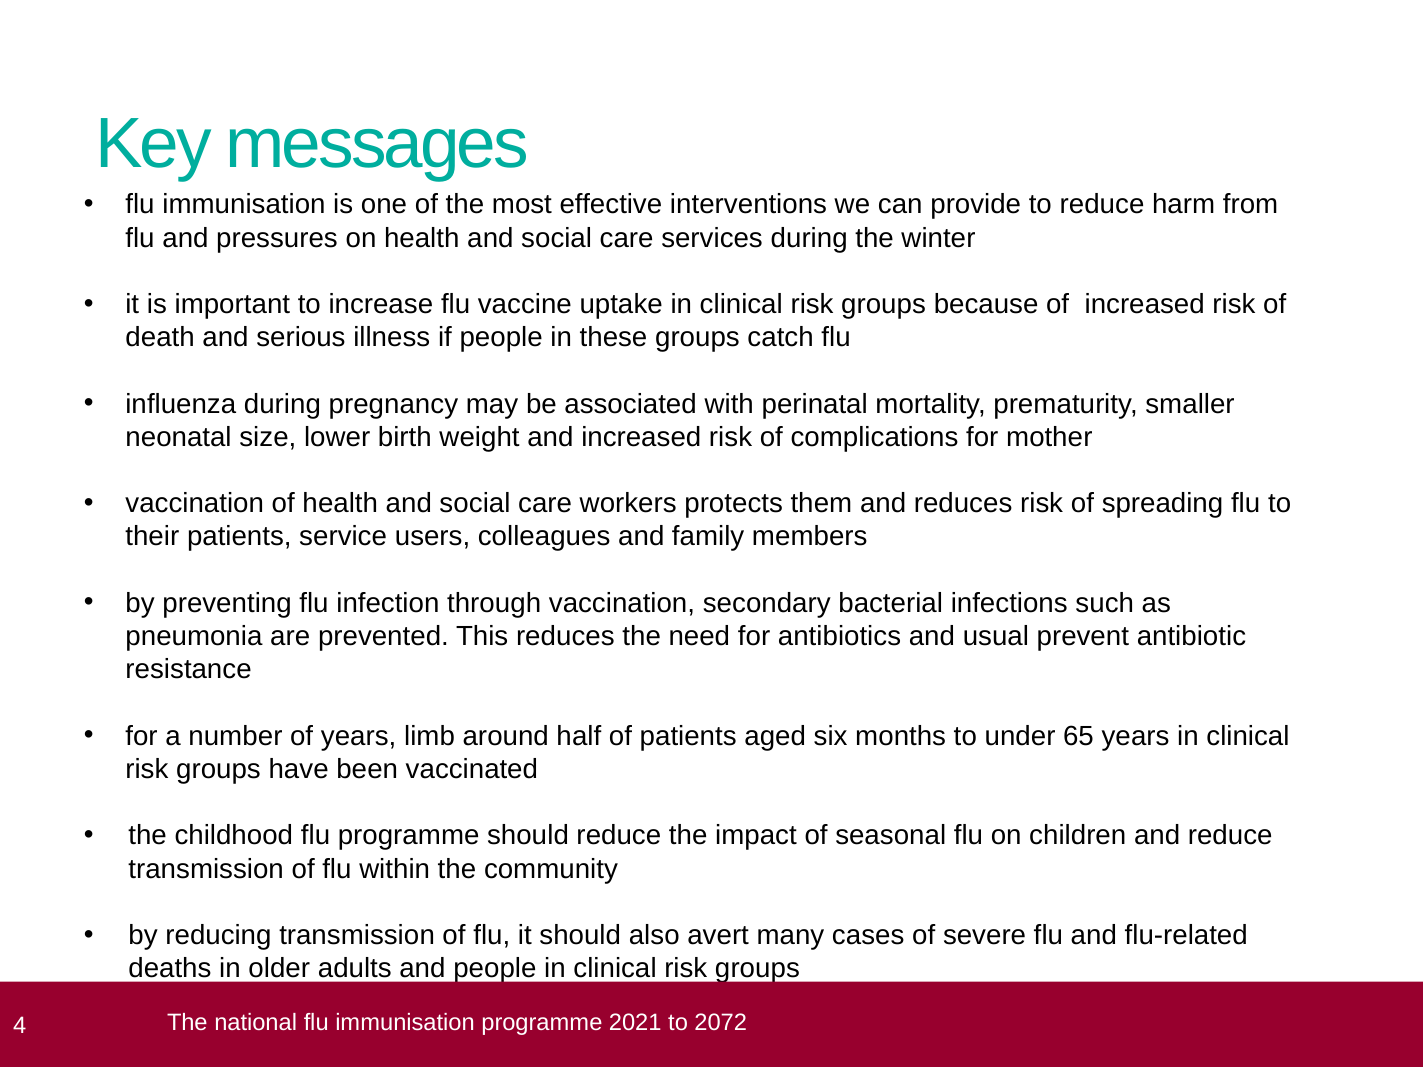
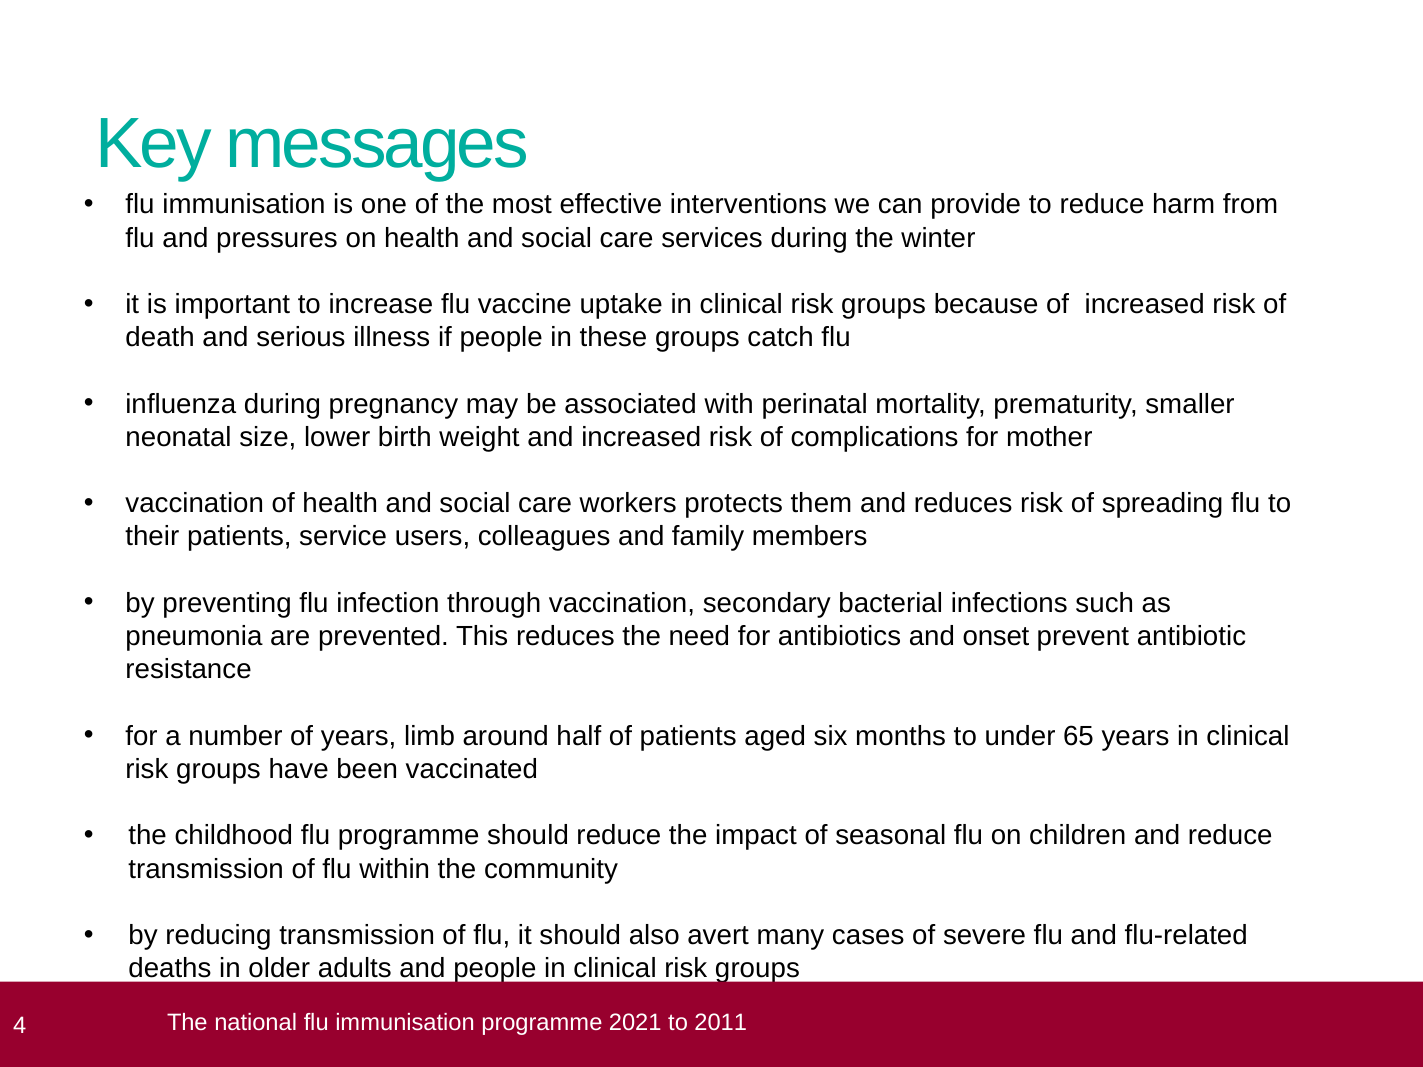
usual: usual -> onset (996, 637)
2072: 2072 -> 2011 (721, 1023)
